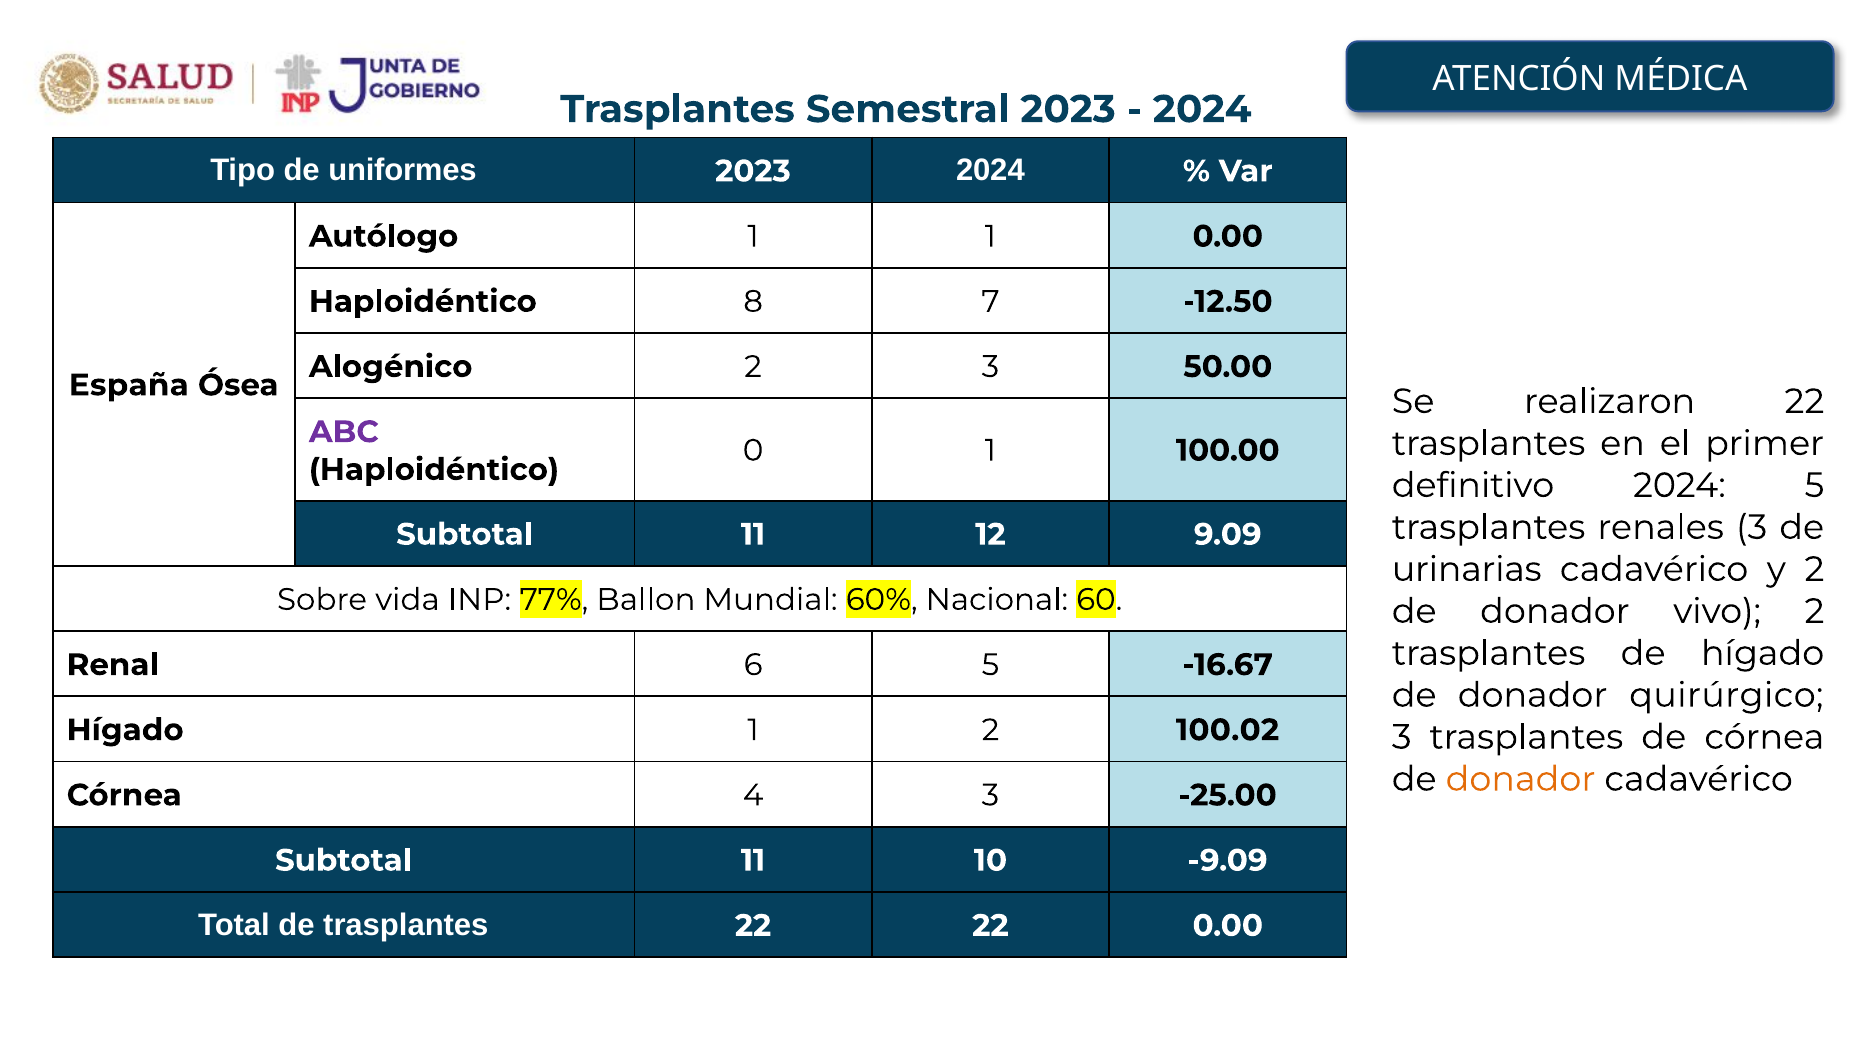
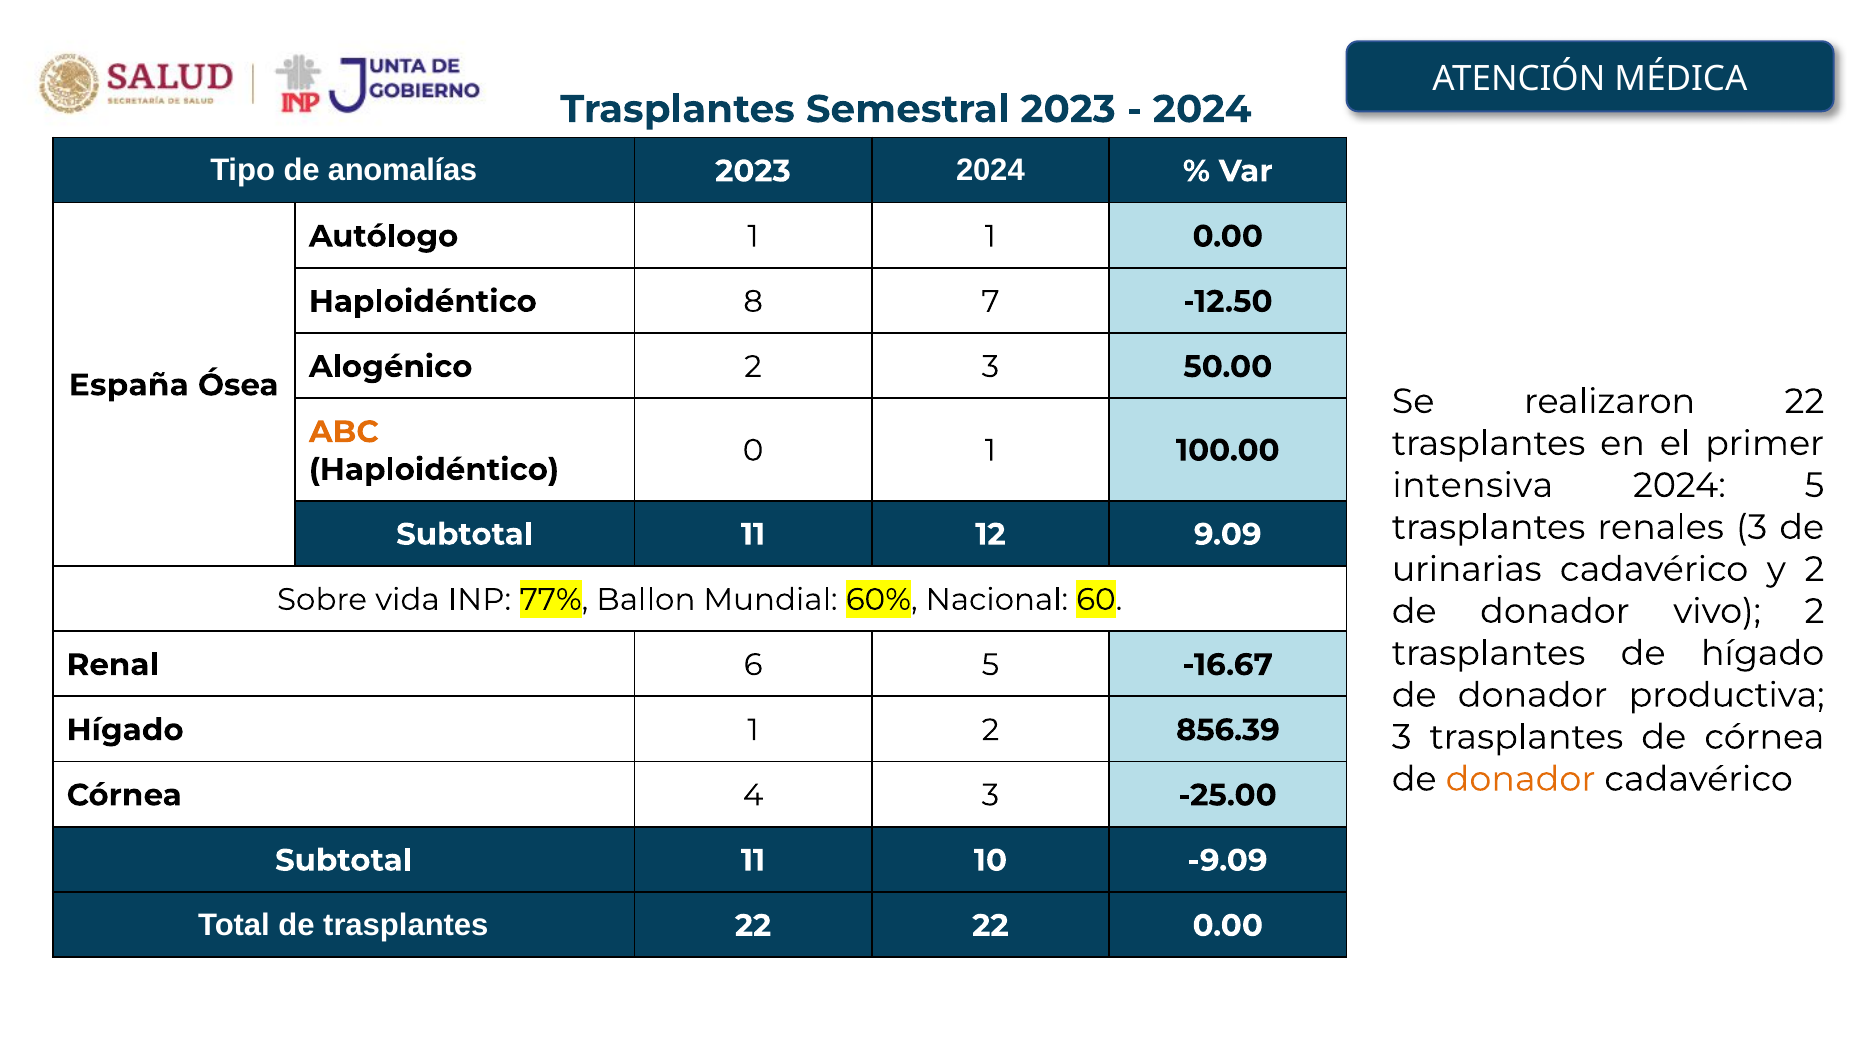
uniformes: uniformes -> anomalías (403, 171)
ABC colour: purple -> orange (344, 432)
definitivo: definitivo -> intensiva (1473, 486)
quirúrgico: quirúrgico -> productiva (1727, 696)
100.02: 100.02 -> 856.39 (1228, 730)
